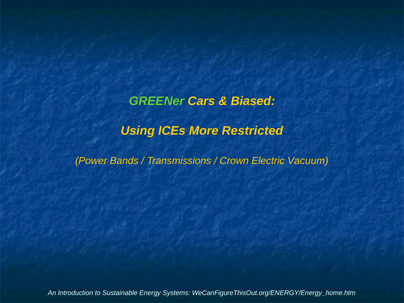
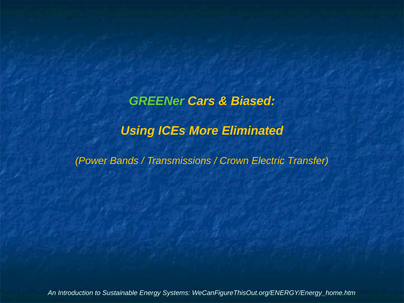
Restricted: Restricted -> Eliminated (253, 131)
Vacuum: Vacuum -> Transfer (308, 161)
